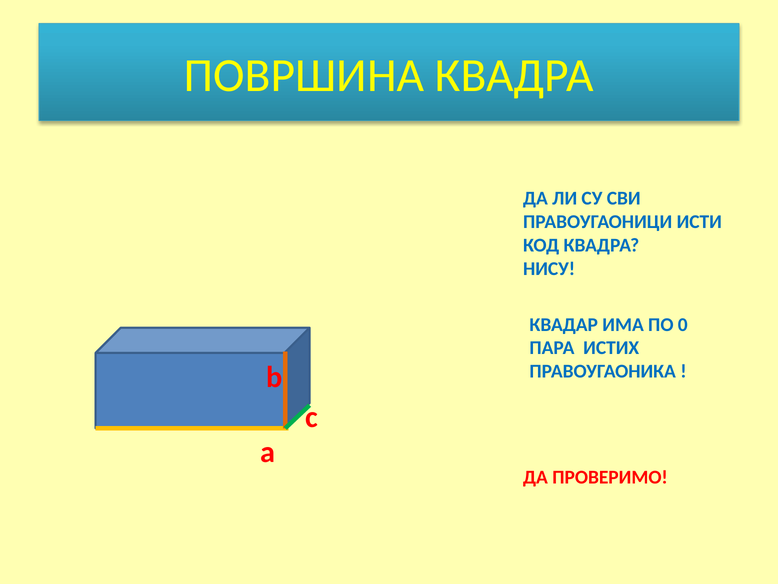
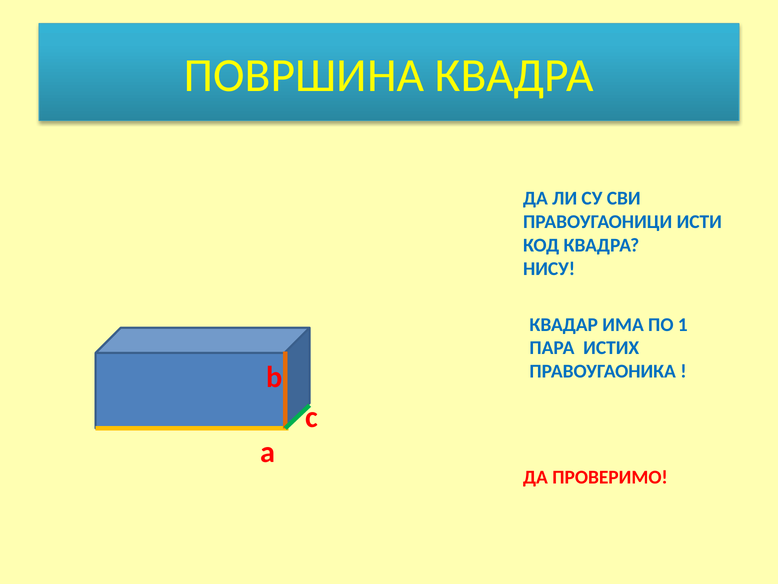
0: 0 -> 1 (683, 324)
